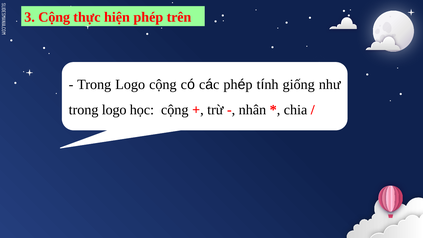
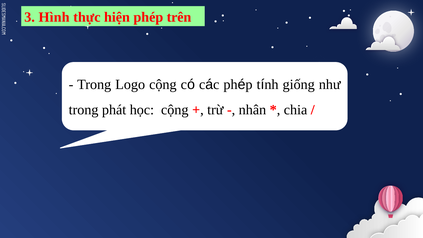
3 Cộng: Cộng -> Hình (54, 17)
logo: logo -> phát (114, 110)
